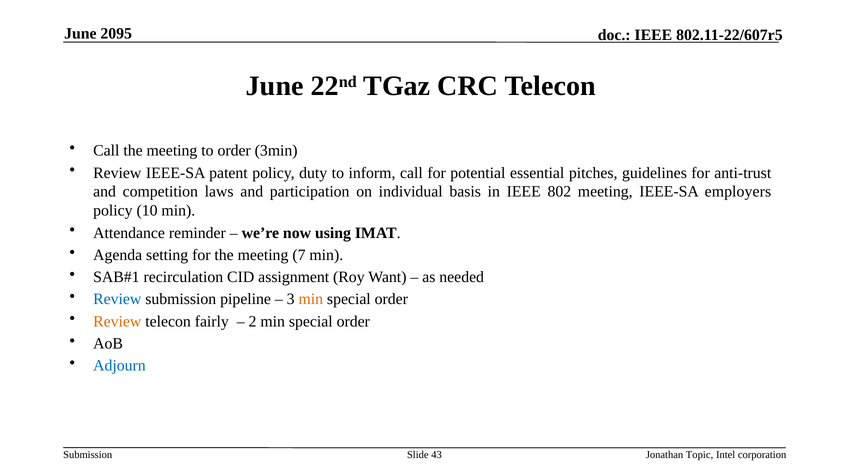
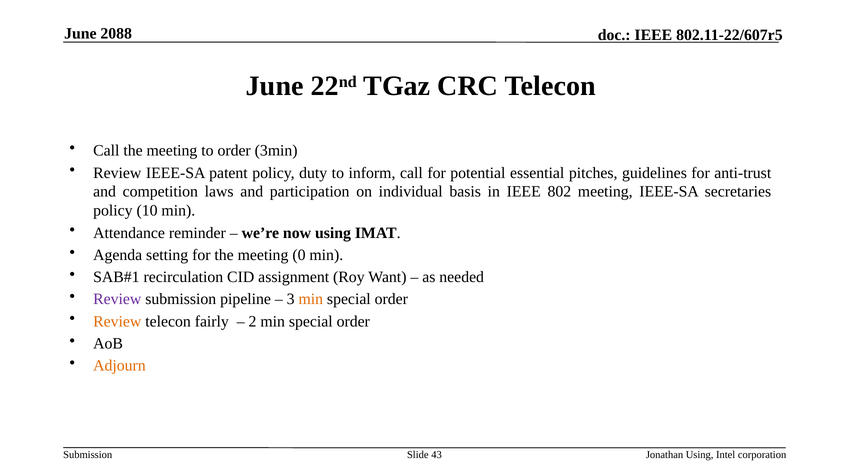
2095: 2095 -> 2088 (116, 33)
employers: employers -> secretaries (738, 192)
7: 7 -> 0 (299, 255)
Review colour: blue -> purple (117, 299)
Adjourn colour: blue -> orange (119, 365)
Jonathan Topic: Topic -> Using (700, 454)
